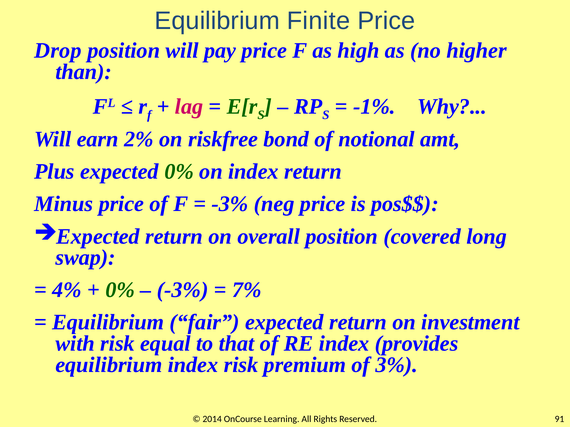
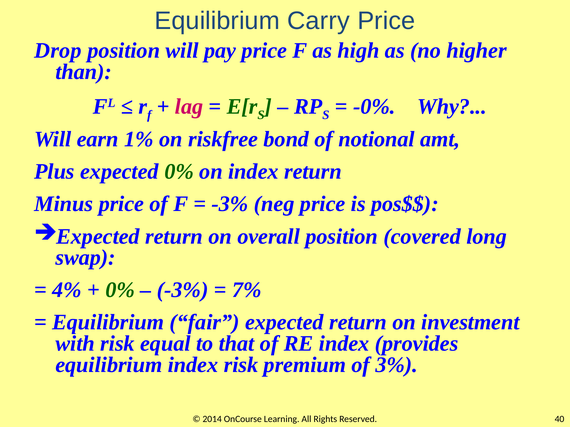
Finite: Finite -> Carry (319, 21)
-1%: -1% -> -0% (374, 107)
2%: 2% -> 1% (139, 139)
91: 91 -> 40 (559, 419)
